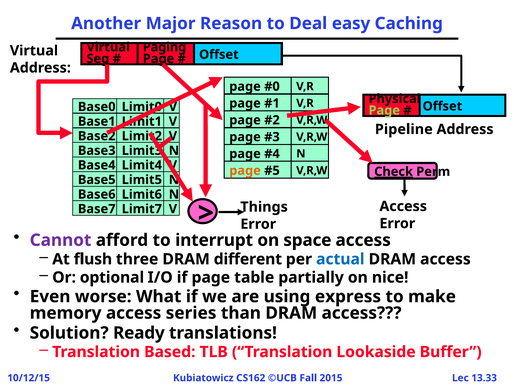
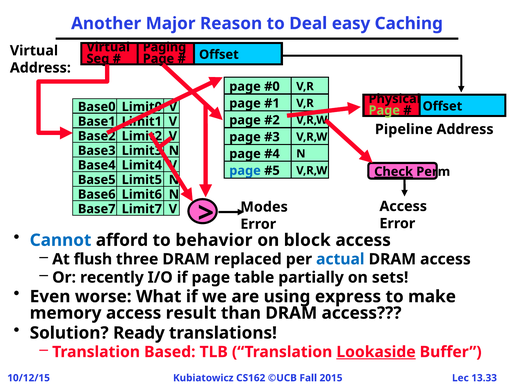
page colour: orange -> blue (245, 170)
Things: Things -> Modes (264, 207)
Cannot colour: purple -> blue (61, 240)
interrupt: interrupt -> behavior (214, 240)
space: space -> block (307, 240)
different: different -> replaced (248, 259)
optional: optional -> recently (112, 277)
nice: nice -> sets (390, 277)
series: series -> result (191, 313)
Lookaside underline: none -> present (376, 351)
